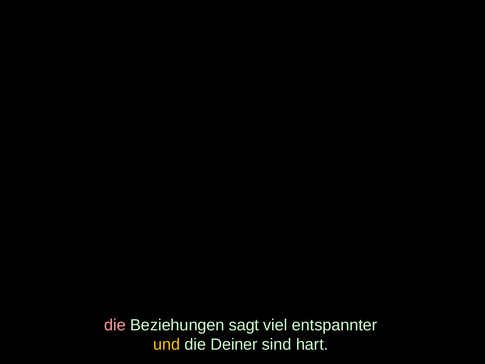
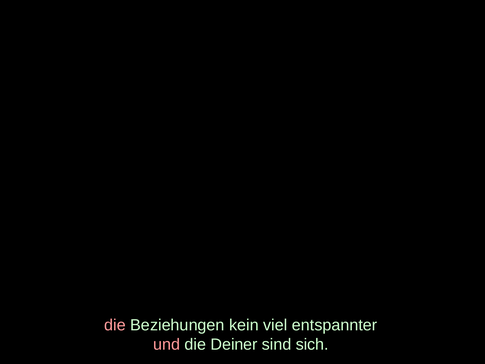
sagt: sagt -> kein (244, 325)
und colour: yellow -> pink (167, 344)
hart: hart -> sich (312, 344)
